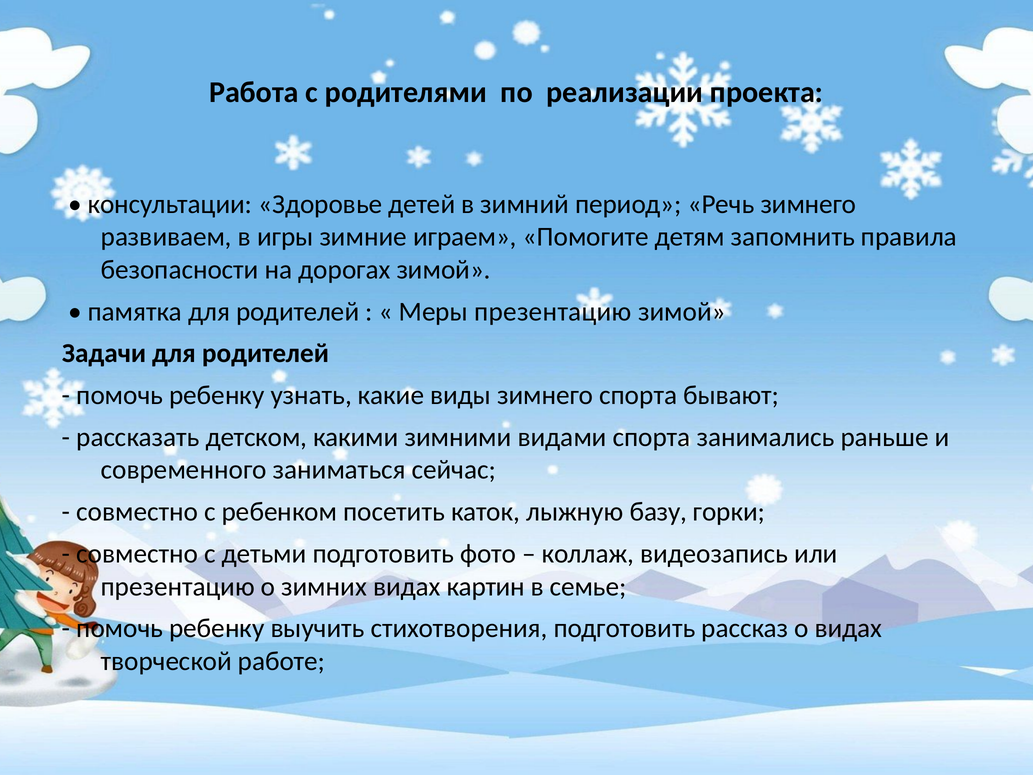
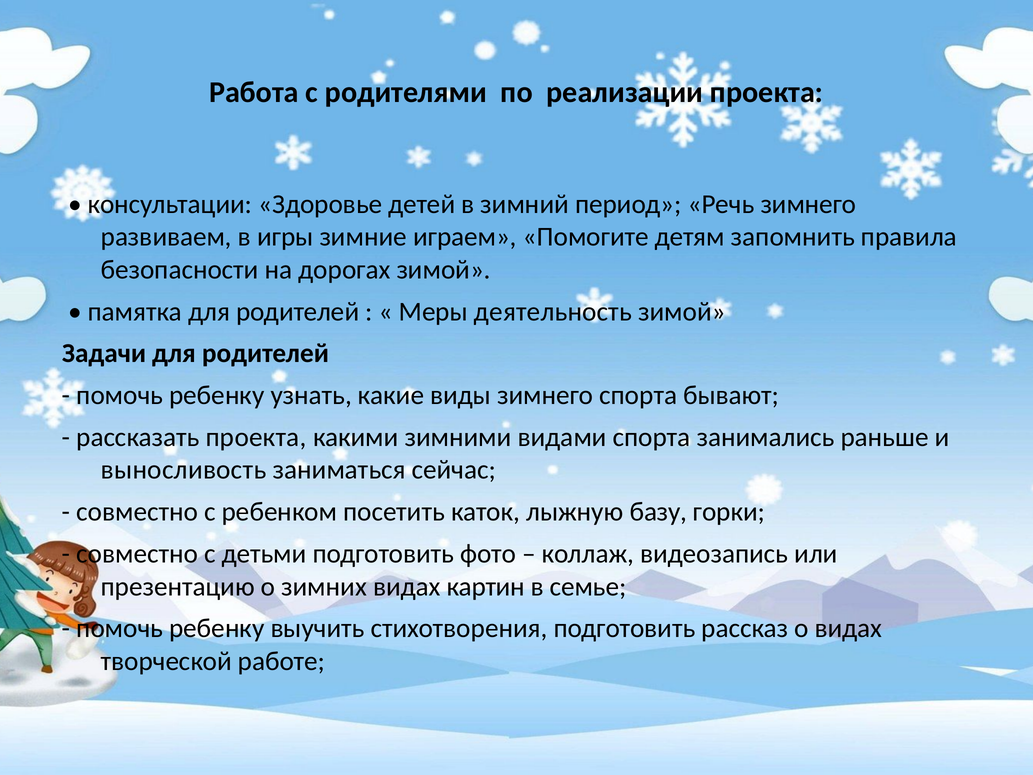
Меры презентацию: презентацию -> деятельность (553, 311)
рассказать детском: детском -> проекта (256, 437)
современного: современного -> выносливость (184, 470)
